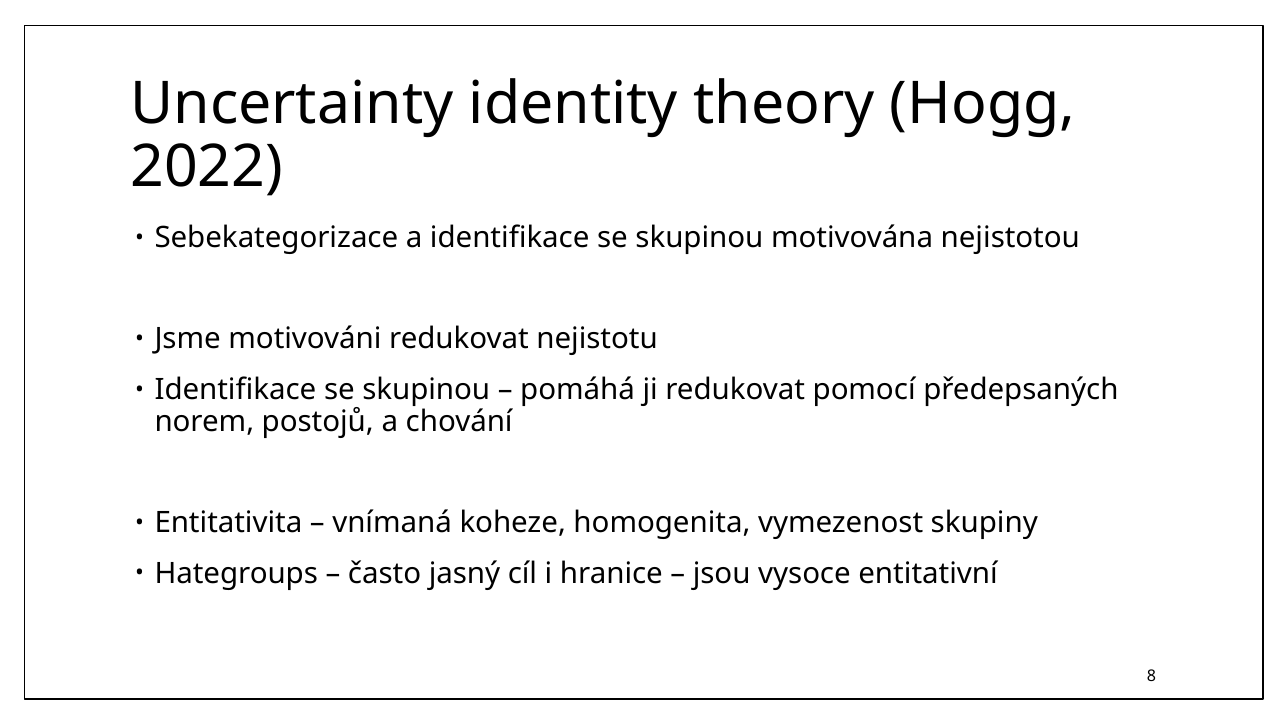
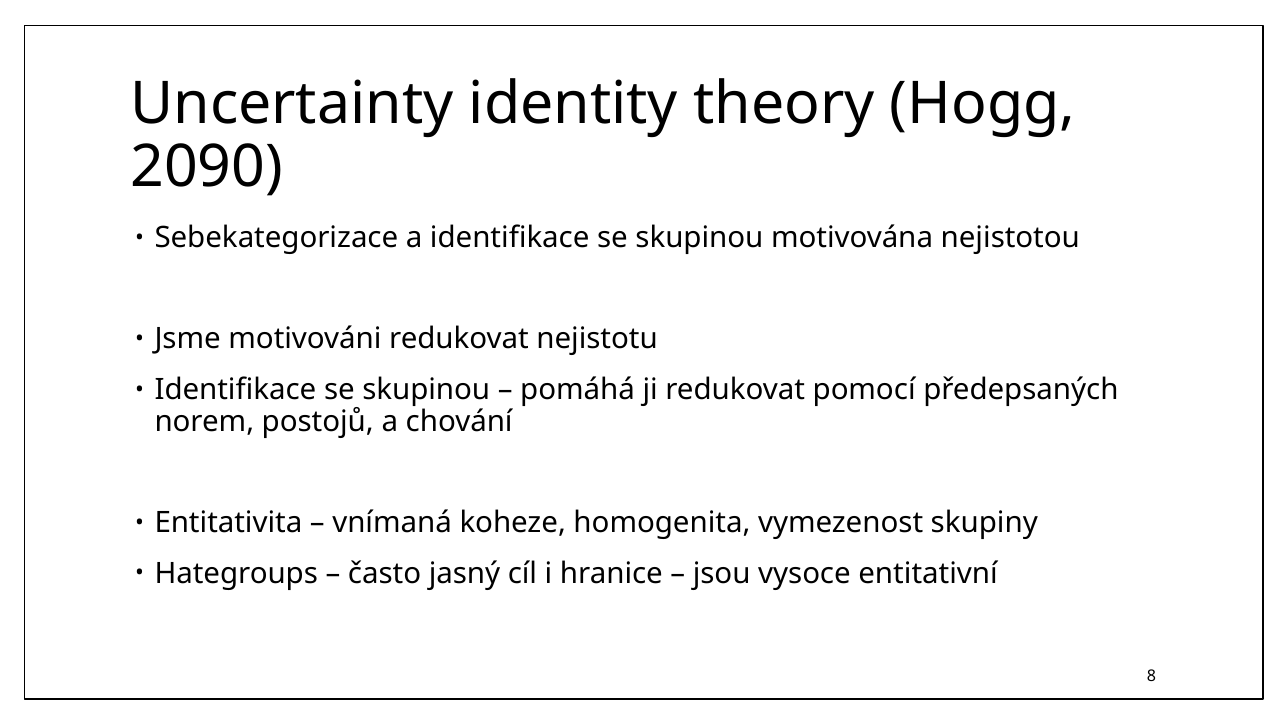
2022: 2022 -> 2090 (207, 168)
